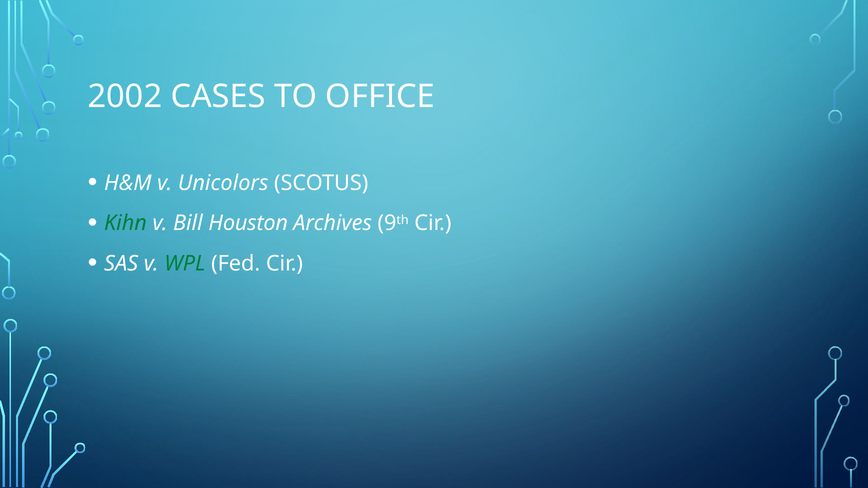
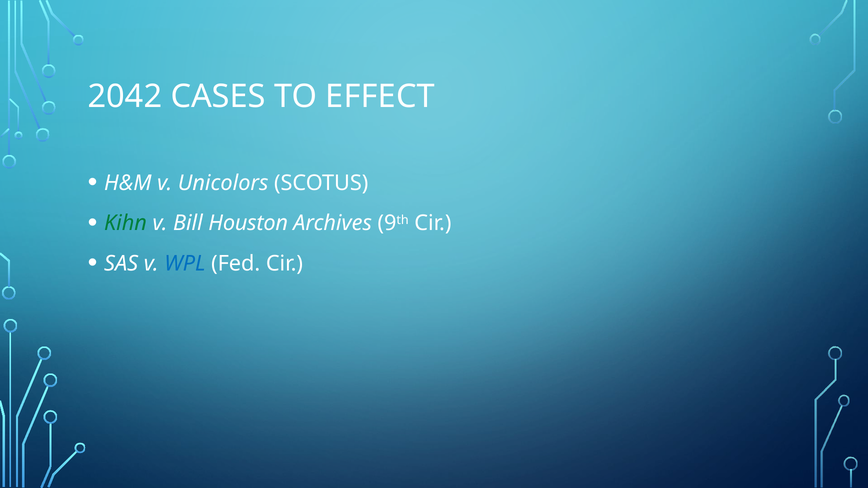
2002: 2002 -> 2042 (125, 96)
OFFICE: OFFICE -> EFFECT (380, 96)
WPL colour: green -> blue (185, 264)
